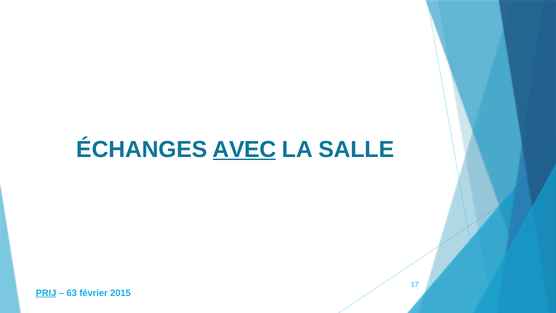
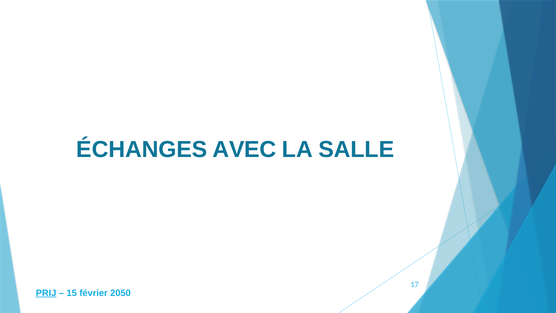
AVEC underline: present -> none (244, 149)
63: 63 -> 15 (72, 293)
2015: 2015 -> 2050 (121, 293)
